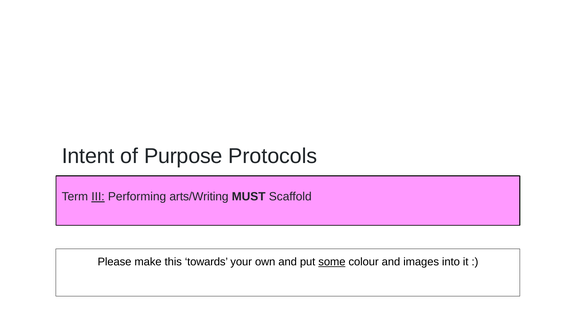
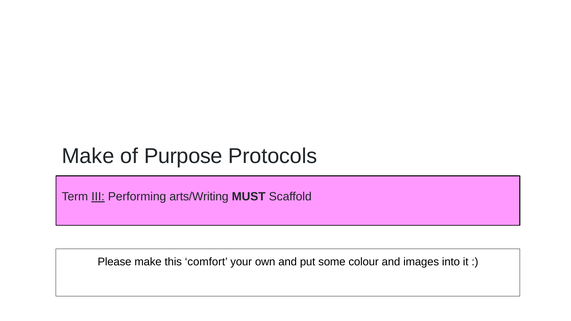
Intent: Intent -> Make (88, 156)
towards: towards -> comfort (206, 262)
some underline: present -> none (332, 262)
